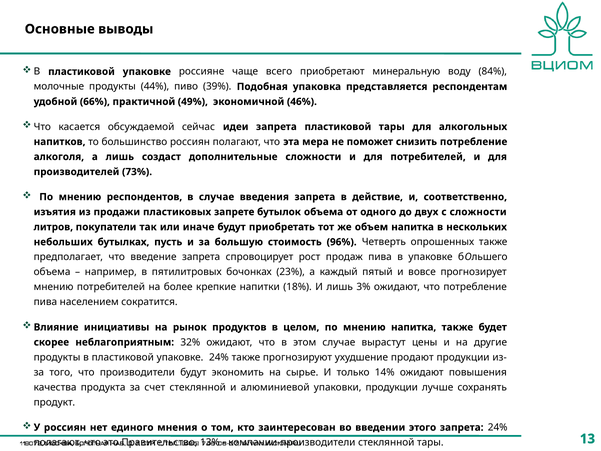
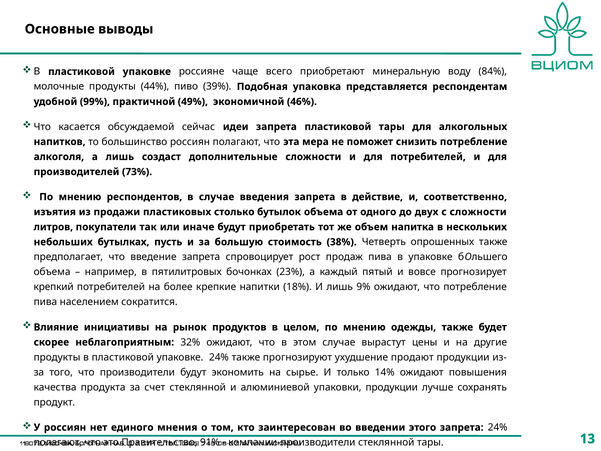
66%: 66% -> 99% (95, 102)
запрете: запрете -> столько (234, 212)
96%: 96% -> 38% (342, 242)
мнению: мнению -> крепкий (54, 287)
3%: 3% -> 9% (363, 287)
мнению напитка: напитка -> одежды (414, 327)
13%: 13% -> 91% (210, 442)
